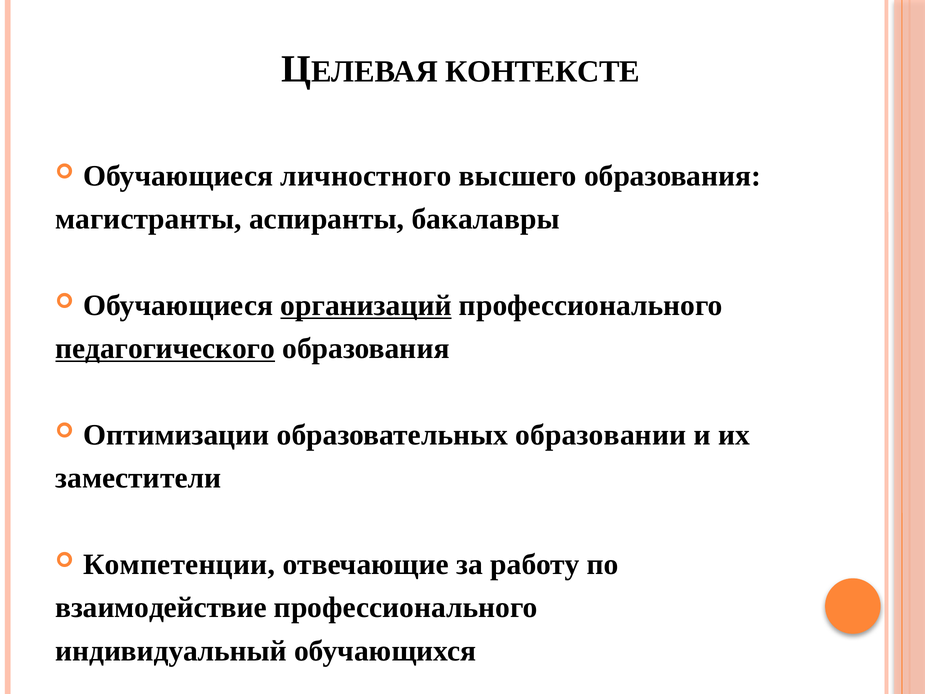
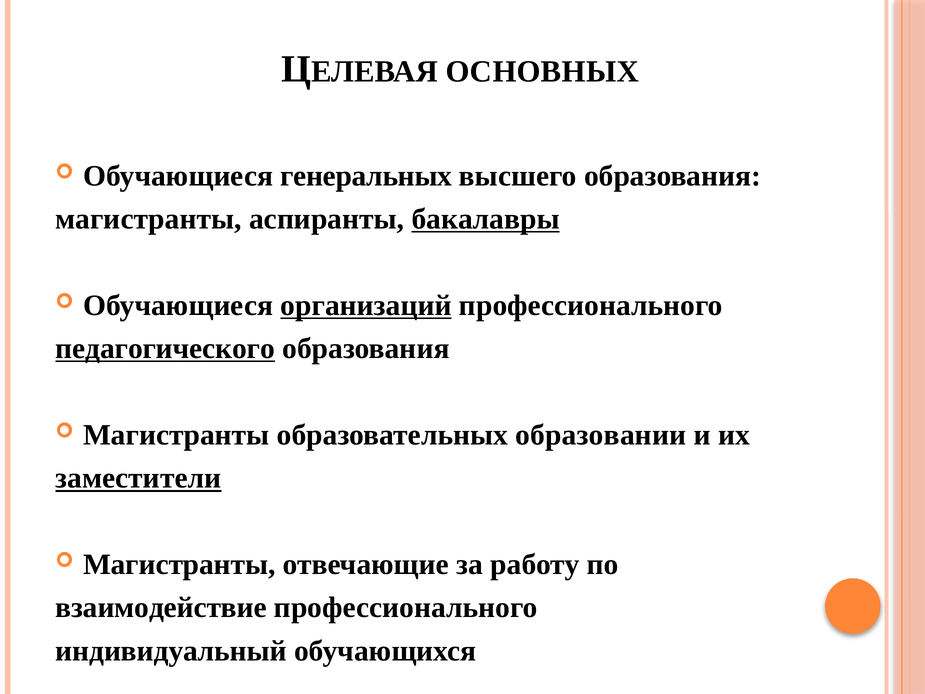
КОНТЕКСТЕ: КОНТЕКСТЕ -> ОСНОВНЫХ (542, 71)
личностного: личностного -> генеральных (366, 176)
бакалавры underline: none -> present (486, 219)
Оптимизации: Оптимизации -> Магистранты (176, 435)
заместители underline: none -> present (138, 478)
Компетенции: Компетенции -> Магистранты (179, 564)
